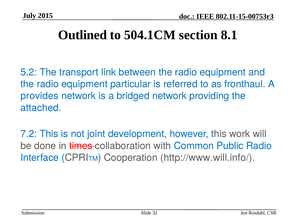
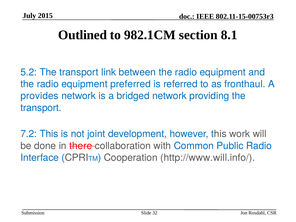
504.1CM: 504.1CM -> 982.1CM (150, 35)
particular: particular -> preferred (131, 84)
attached: attached -> transport (41, 108)
times: times -> there (81, 146)
